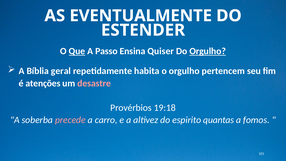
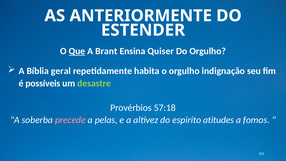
EVENTUALMENTE: EVENTUALMENTE -> ANTERIORMENTE (141, 16)
Passo: Passo -> Brant (106, 51)
Orgulho underline: present -> none (208, 51)
pertencem: pertencem -> indignação (223, 71)
atenções: atenções -> possíveis (43, 83)
desastre colour: pink -> light green (94, 83)
19:18: 19:18 -> 57:18 (165, 108)
carro: carro -> pelas (106, 120)
quantas: quantas -> atitudes (219, 120)
